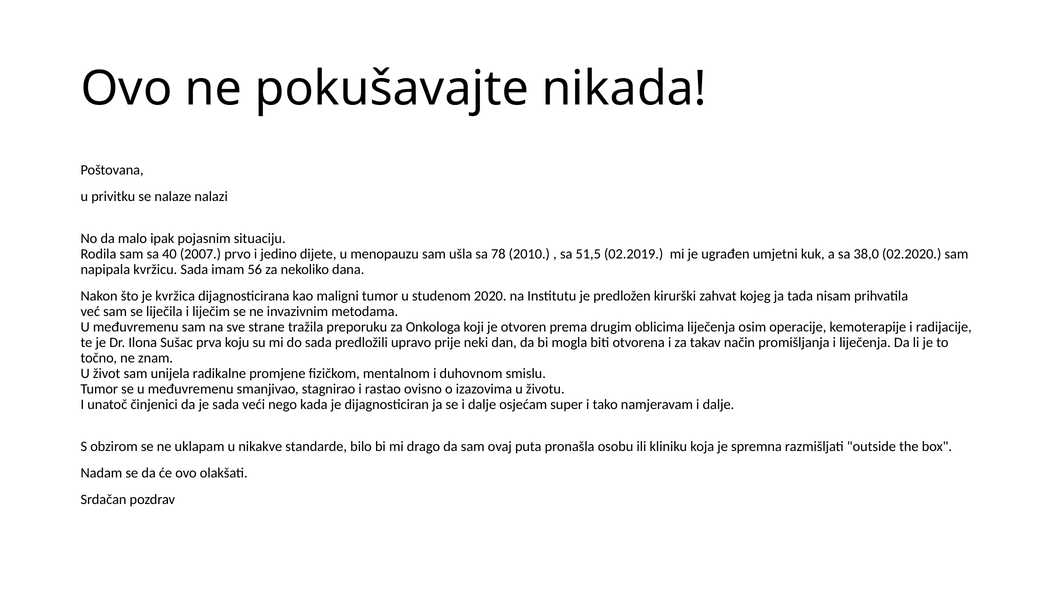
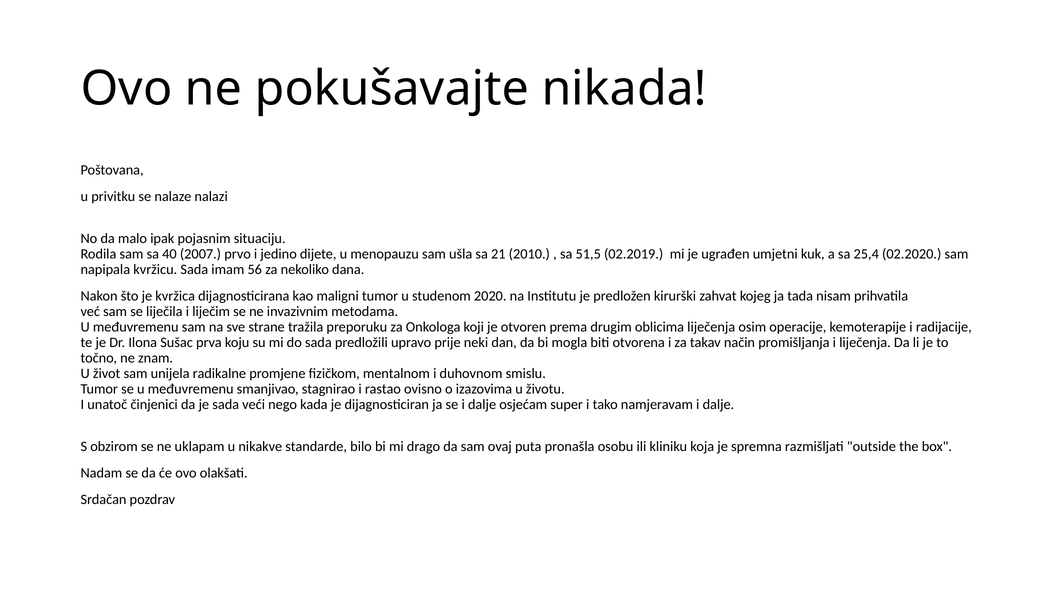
78: 78 -> 21 (498, 254)
38,0: 38,0 -> 25,4 (866, 254)
